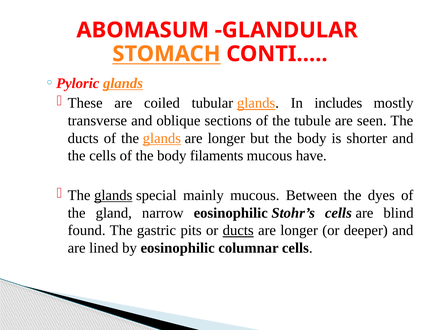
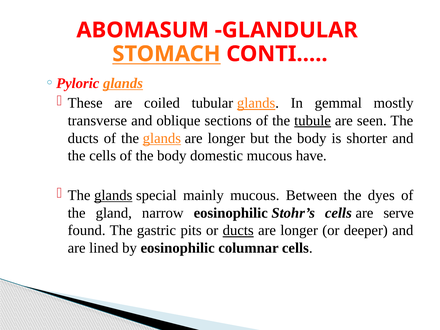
includes: includes -> gemmal (338, 103)
tubule underline: none -> present (313, 121)
filaments: filaments -> domestic (217, 156)
blind: blind -> serve (399, 213)
